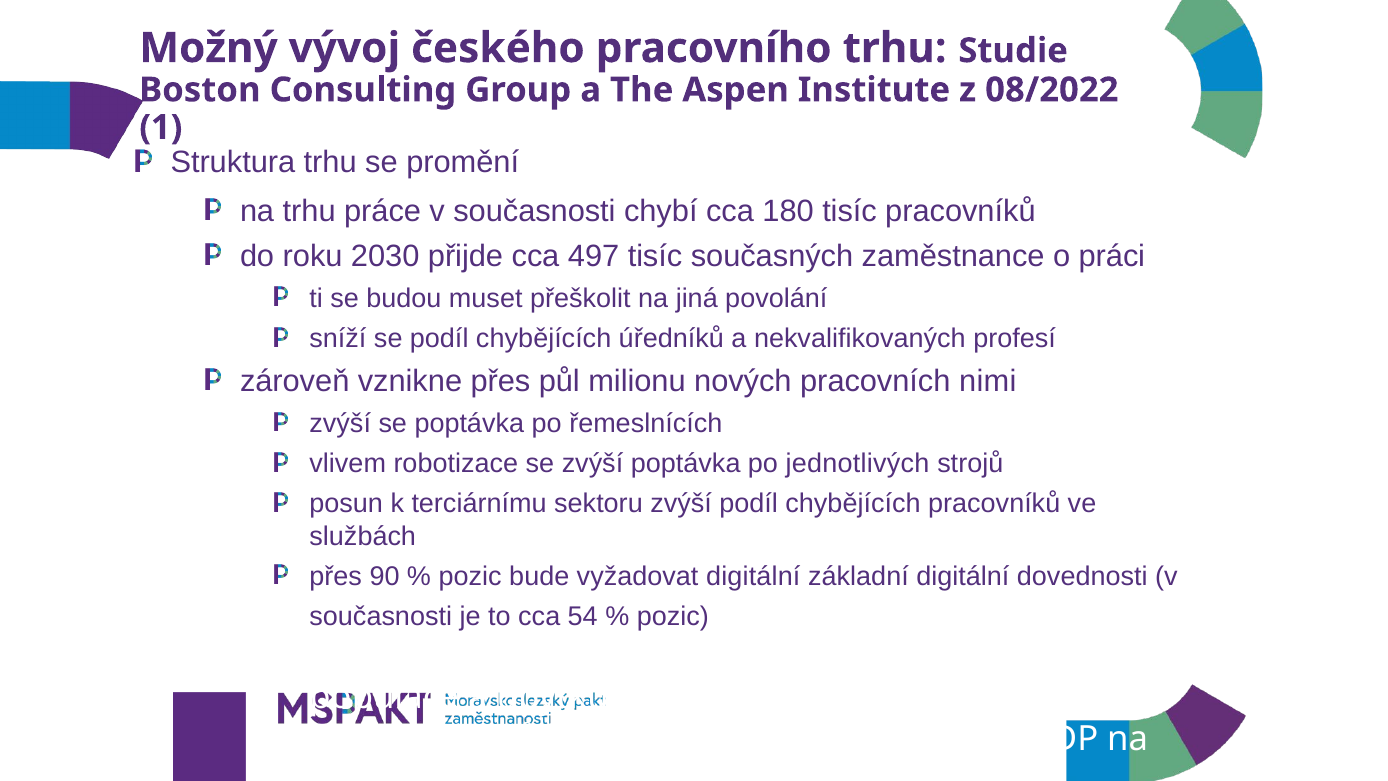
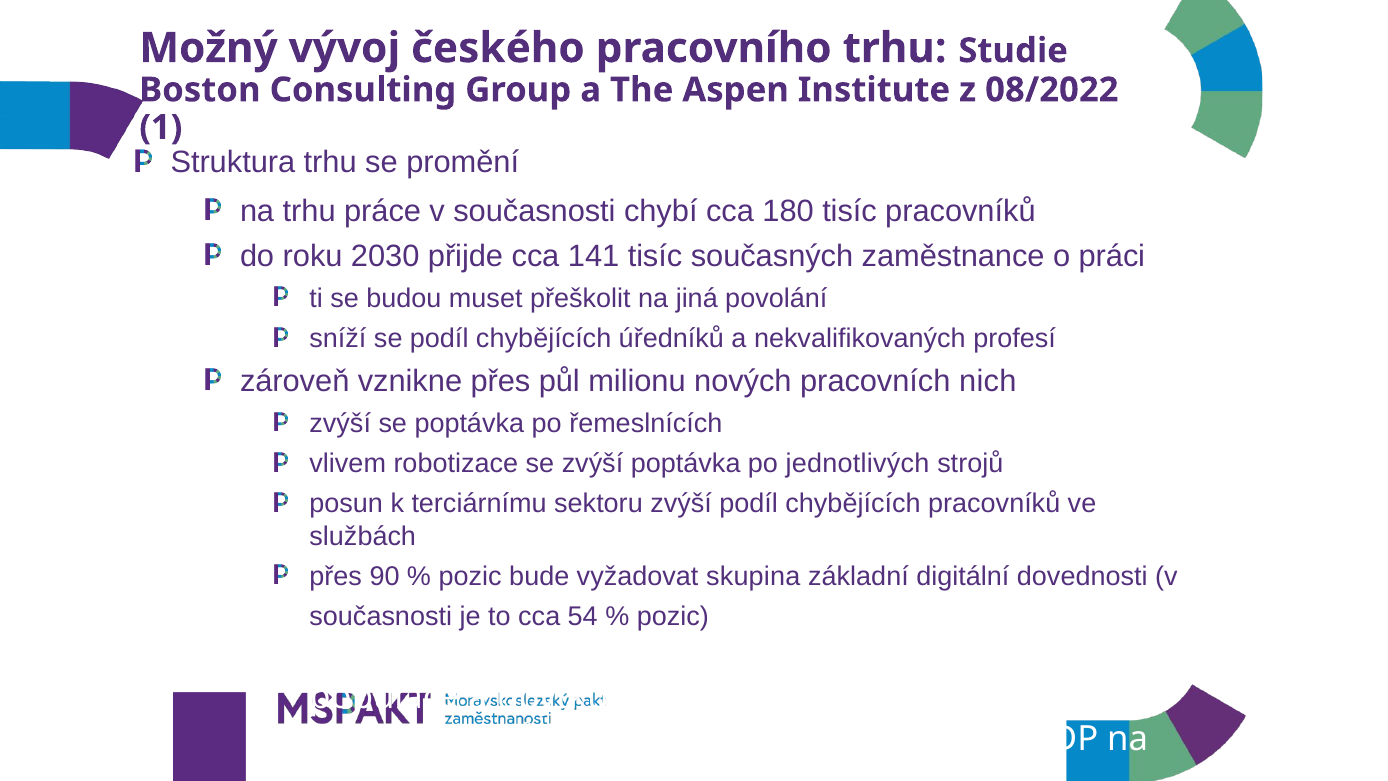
497: 497 -> 141 (594, 256)
nimi: nimi -> nich (988, 381)
vyžadovat digitální: digitální -> skupina (753, 576)
